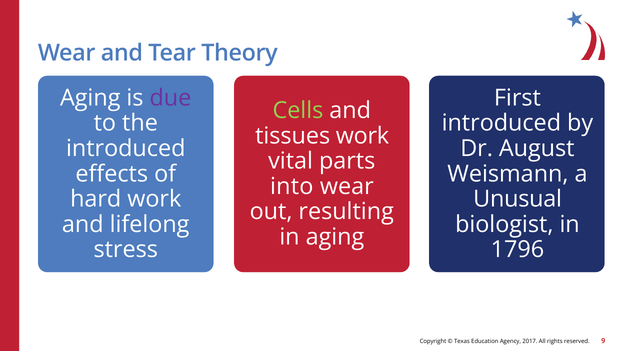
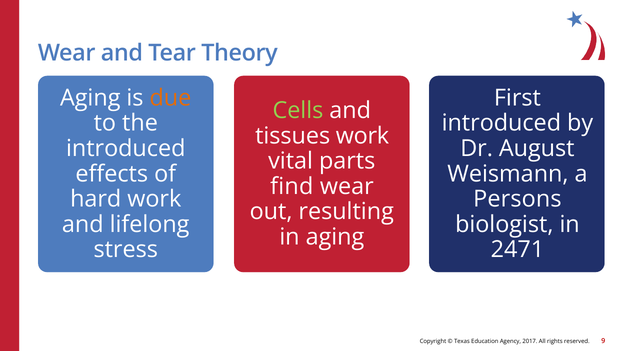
due colour: purple -> orange (170, 98)
into: into -> find (292, 186)
Unusual: Unusual -> Persons (517, 199)
1796: 1796 -> 2471 (517, 250)
